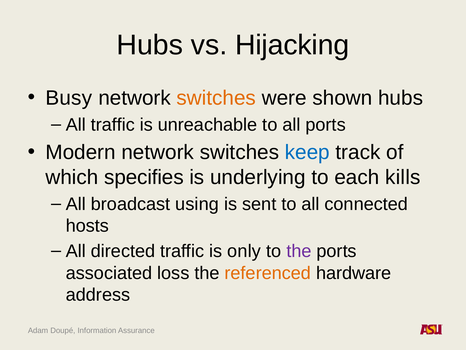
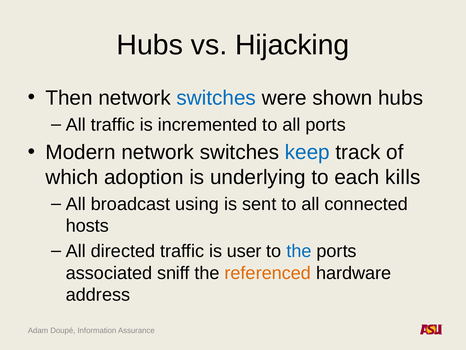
Busy: Busy -> Then (69, 98)
switches colour: orange -> blue (216, 98)
unreachable: unreachable -> incremented (208, 125)
specifies: specifies -> adoption (144, 177)
only: only -> user (244, 251)
the colour: purple -> blue (299, 251)
loss: loss -> sniff (173, 273)
